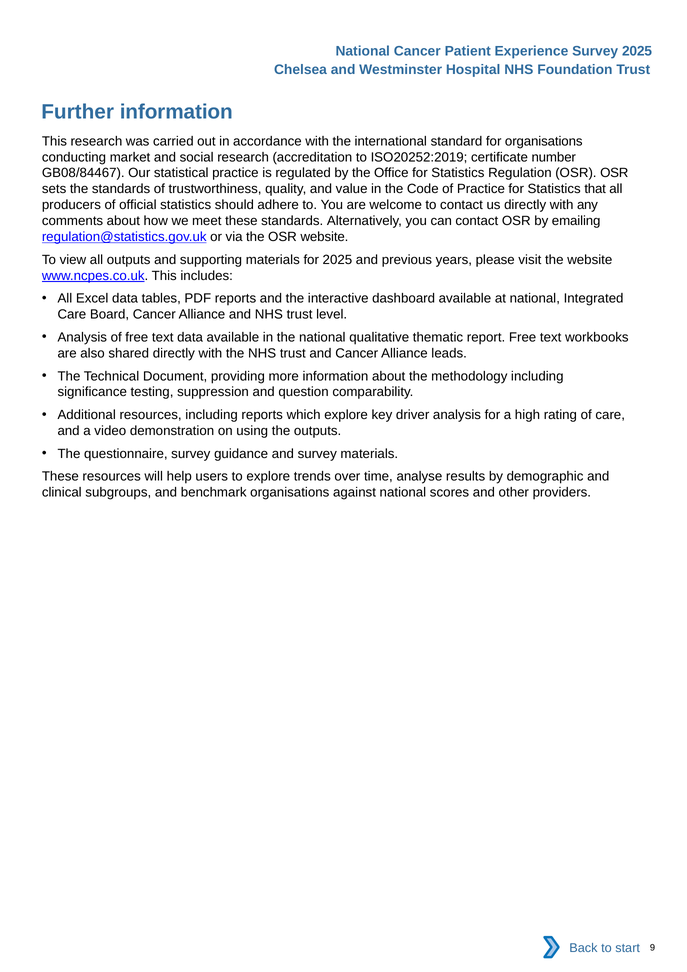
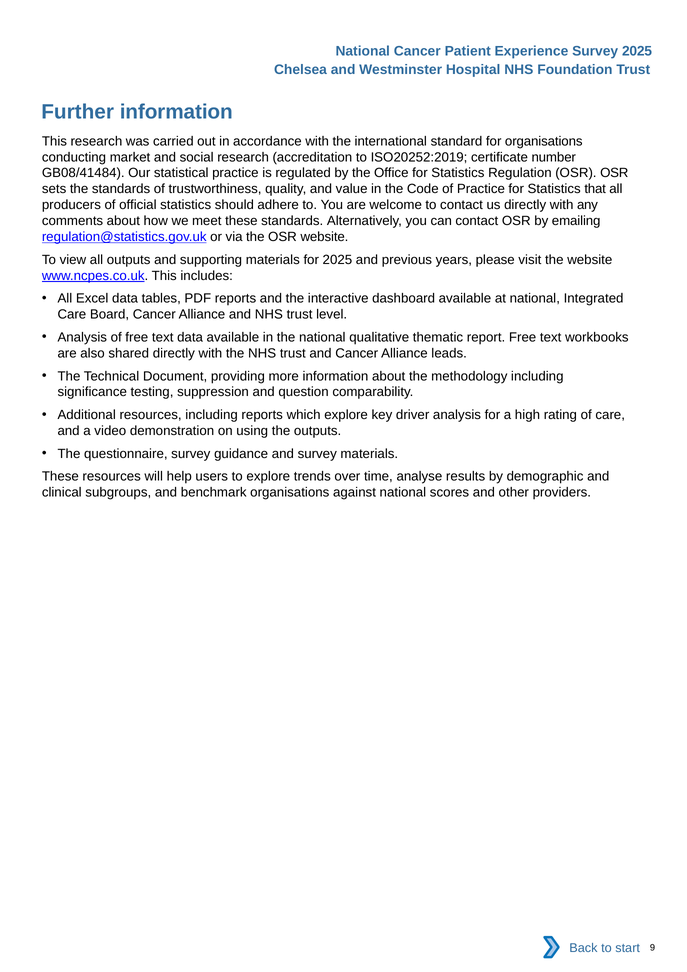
GB08/84467: GB08/84467 -> GB08/41484 (83, 173)
